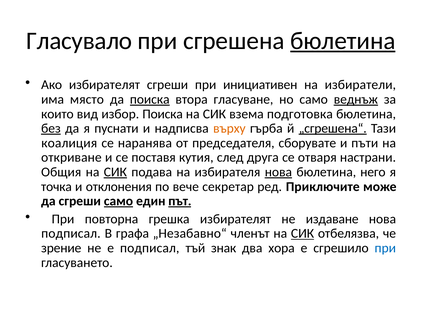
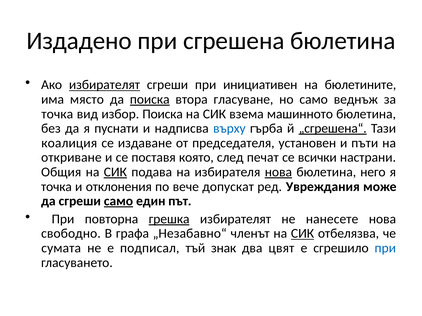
Гласувало: Гласувало -> Издадено (79, 41)
бюлетина underline: present -> none (343, 41)
избирателят underline: none -> present (104, 85)
избиратели: избиратели -> бюлетините (360, 85)
веднъж underline: present -> none (356, 100)
които: които -> точка (57, 114)
подготовка: подготовка -> машинното (300, 114)
без underline: present -> none (51, 129)
върху colour: orange -> blue (229, 129)
наранява: наранява -> издаване (145, 143)
сборувате: сборувате -> установен (307, 143)
кутия: кутия -> която (196, 158)
друга: друга -> печат (263, 158)
отваря: отваря -> всички (317, 158)
секретар: секретар -> допускат (228, 187)
Приключите: Приключите -> Увреждания (323, 187)
път underline: present -> none (180, 201)
грешка underline: none -> present (169, 219)
издаване: издаване -> нанесете (332, 219)
подписал: подписал -> свободно (71, 234)
зрение: зрение -> сумата (61, 248)
хора: хора -> цвят (281, 248)
